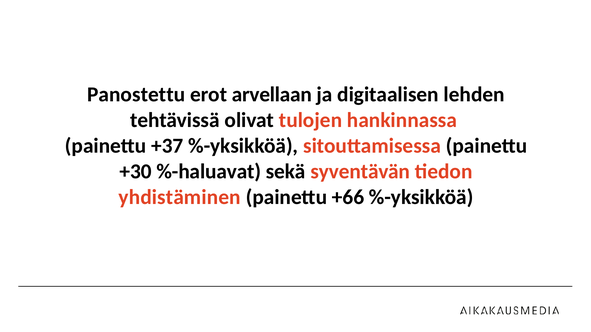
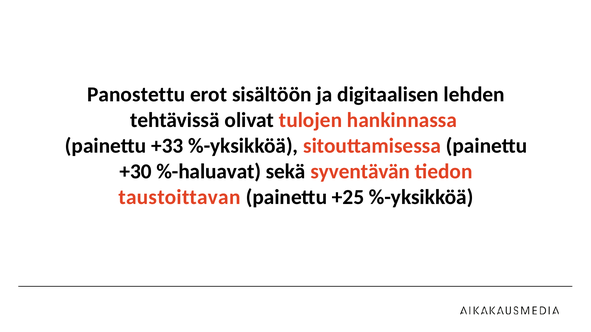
arvellaan: arvellaan -> sisältöön (272, 95)
+37: +37 -> +33 (167, 146)
yhdistäminen: yhdistäminen -> taustoittavan (180, 197)
+66: +66 -> +25 (348, 197)
